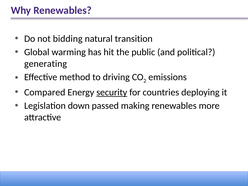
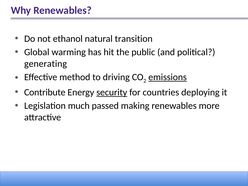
bidding: bidding -> ethanol (68, 39)
emissions underline: none -> present (168, 77)
Compared: Compared -> Contribute (45, 92)
down: down -> much (79, 106)
